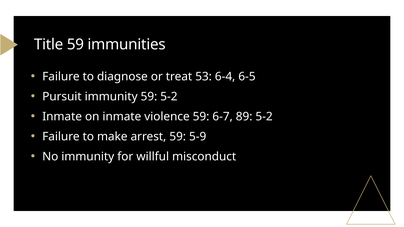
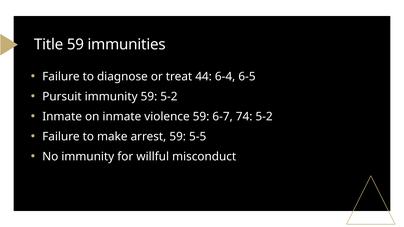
53: 53 -> 44 (204, 77)
89: 89 -> 74 (244, 117)
5-9: 5-9 -> 5-5 (198, 137)
